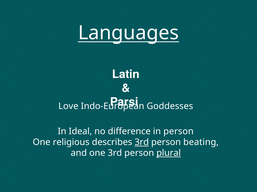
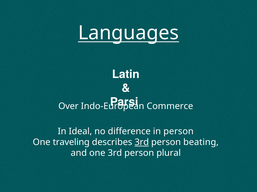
Love: Love -> Over (68, 107)
Goddesses: Goddesses -> Commerce (170, 107)
religious: religious -> traveling (71, 143)
plural underline: present -> none (169, 154)
